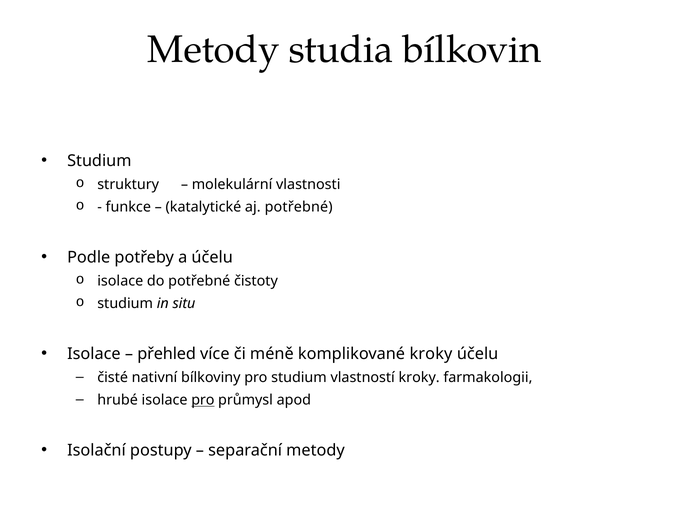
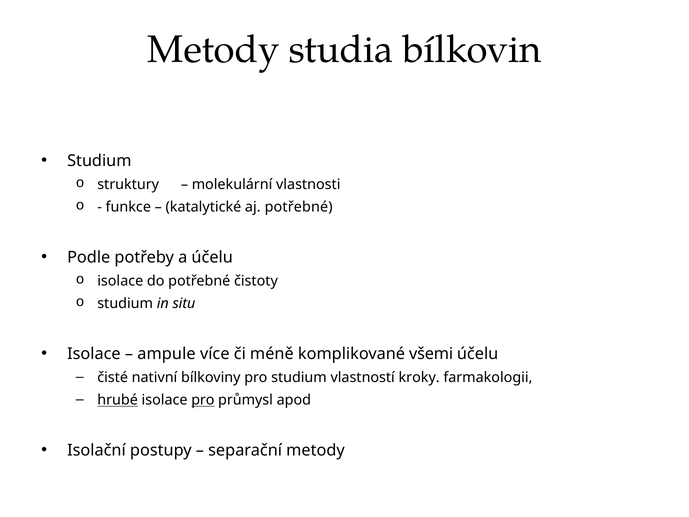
přehled: přehled -> ampule (166, 354)
komplikované kroky: kroky -> všemi (431, 354)
hrubé underline: none -> present (118, 400)
